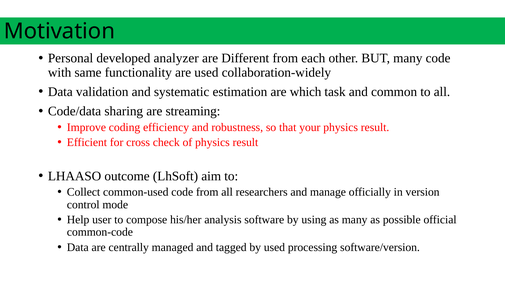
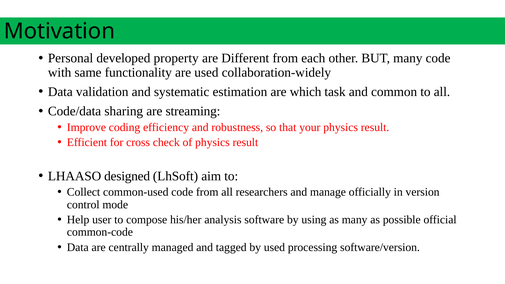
analyzer: analyzer -> property (176, 58)
outcome: outcome -> designed (127, 176)
